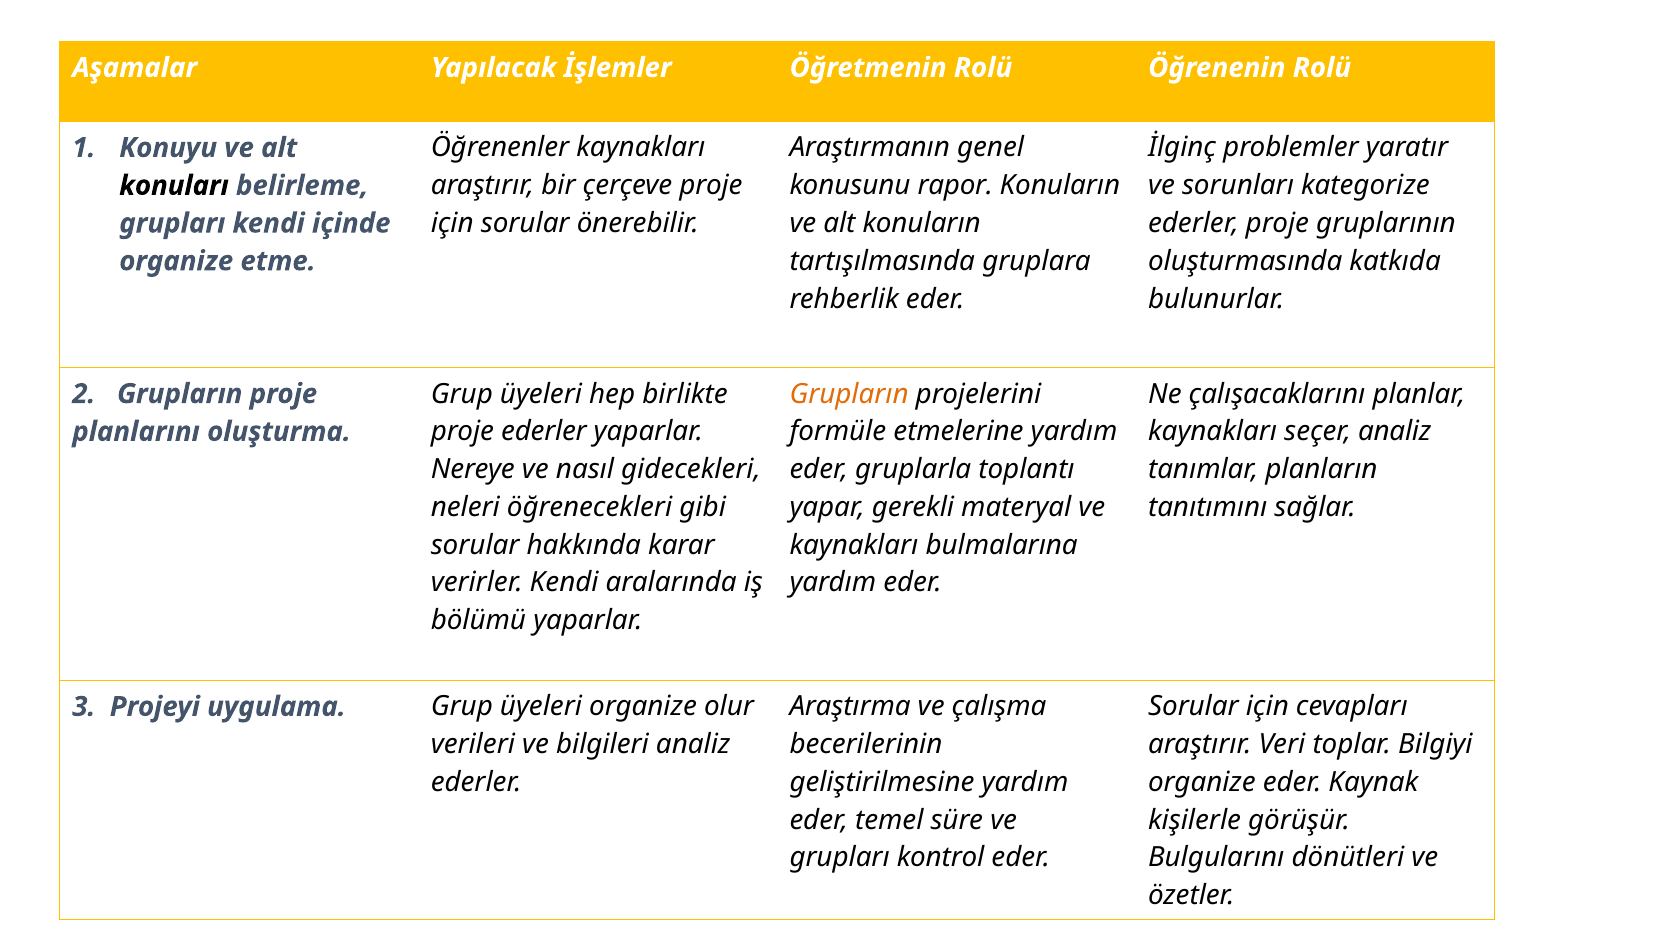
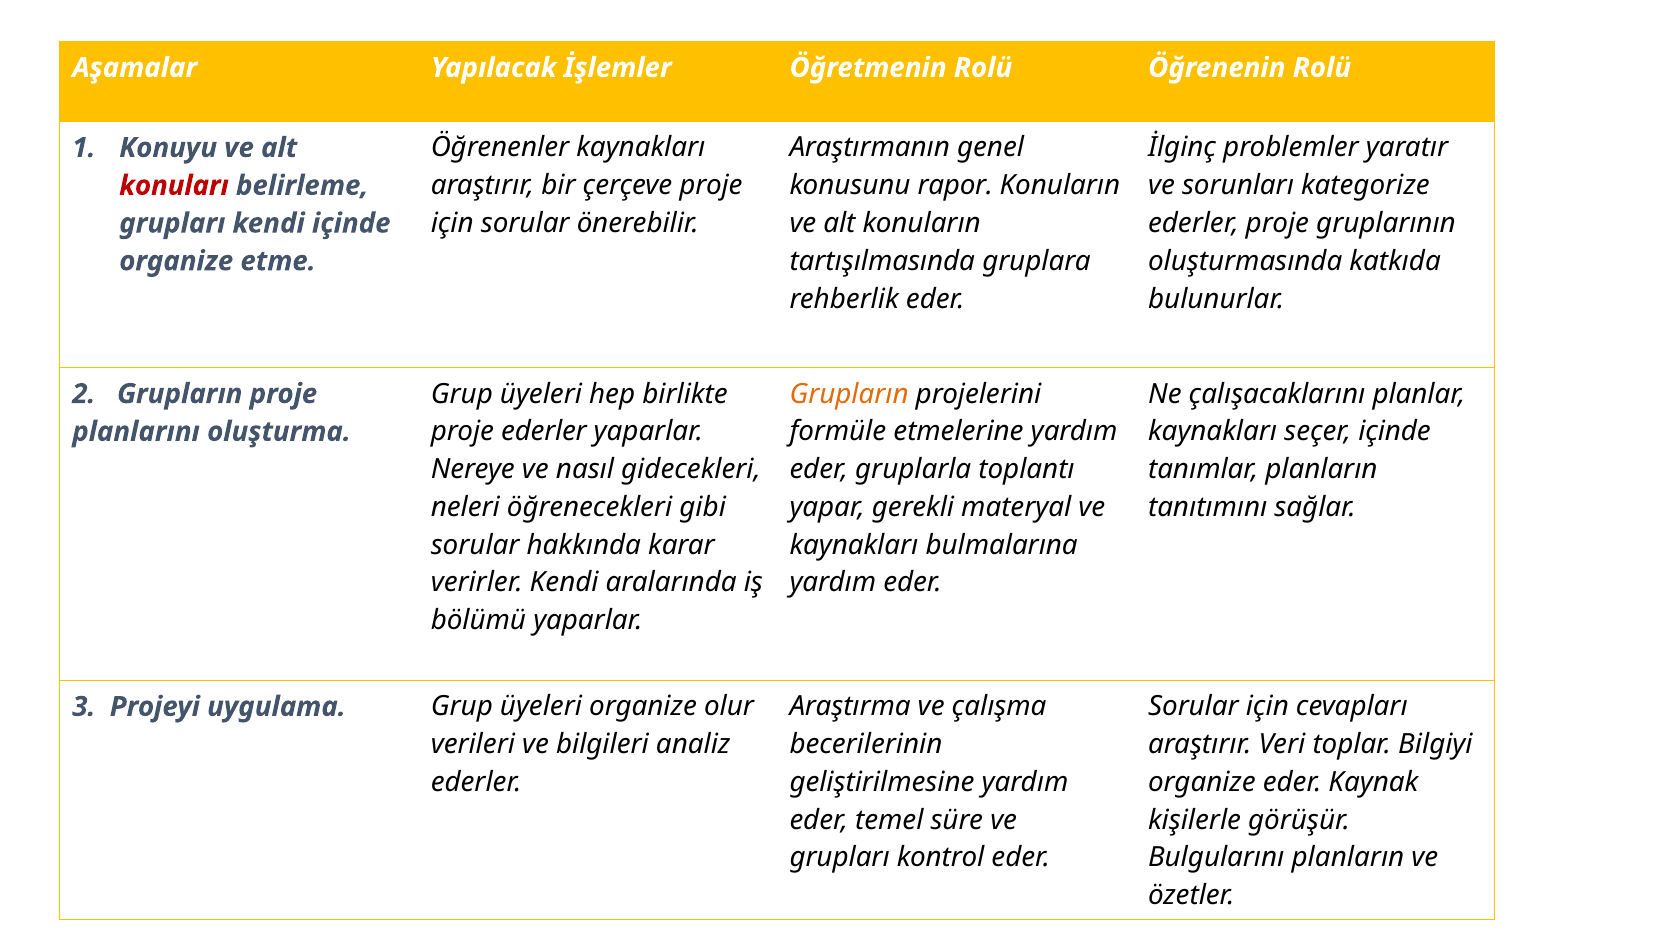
konuları colour: black -> red (174, 186)
seçer analiz: analiz -> içinde (1395, 432)
Bulgularını dönütleri: dönütleri -> planların (1348, 858)
